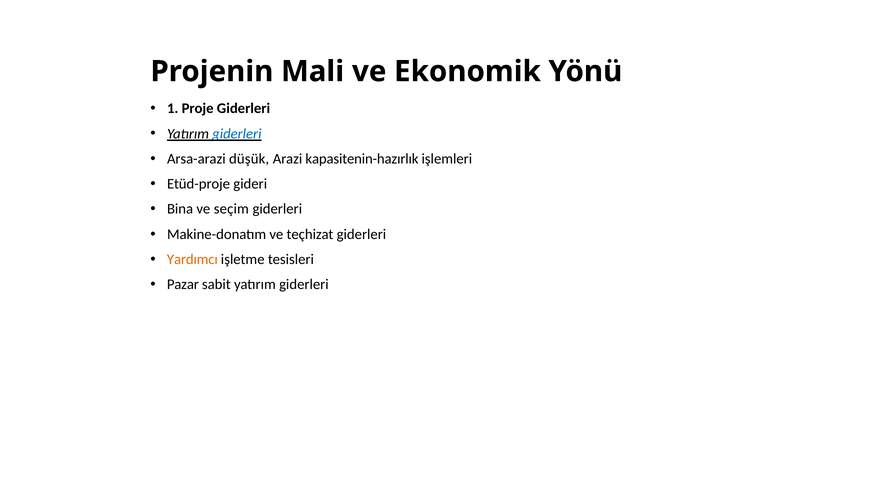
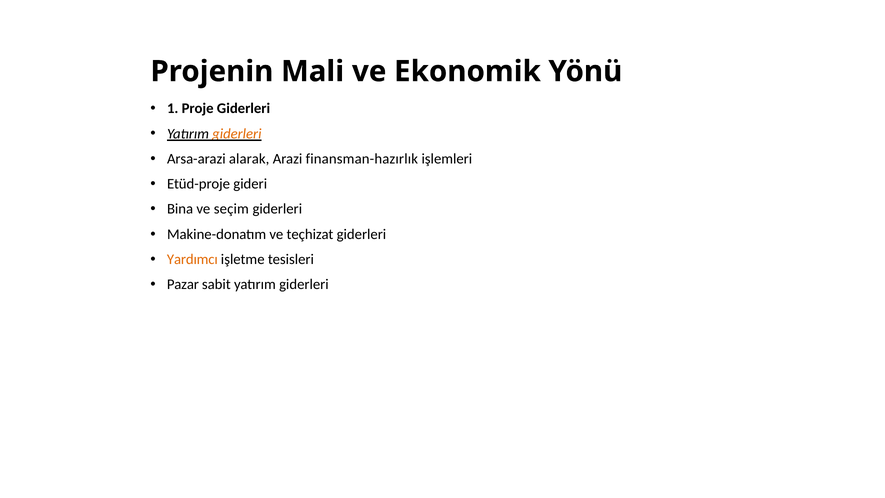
giderleri colour: blue -> orange (237, 134)
düşük: düşük -> alarak (249, 159)
kapasitenin-hazırlık: kapasitenin-hazırlık -> finansman-hazırlık (362, 159)
